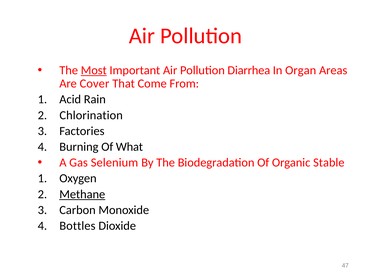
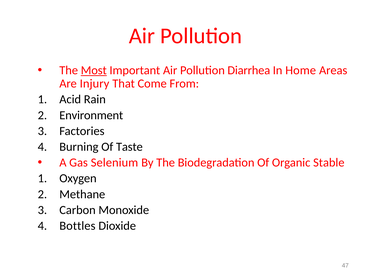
Organ: Organ -> Home (301, 70)
Cover: Cover -> Injury (95, 84)
Chlorination: Chlorination -> Environment (91, 115)
What: What -> Taste (129, 147)
Methane underline: present -> none (82, 194)
